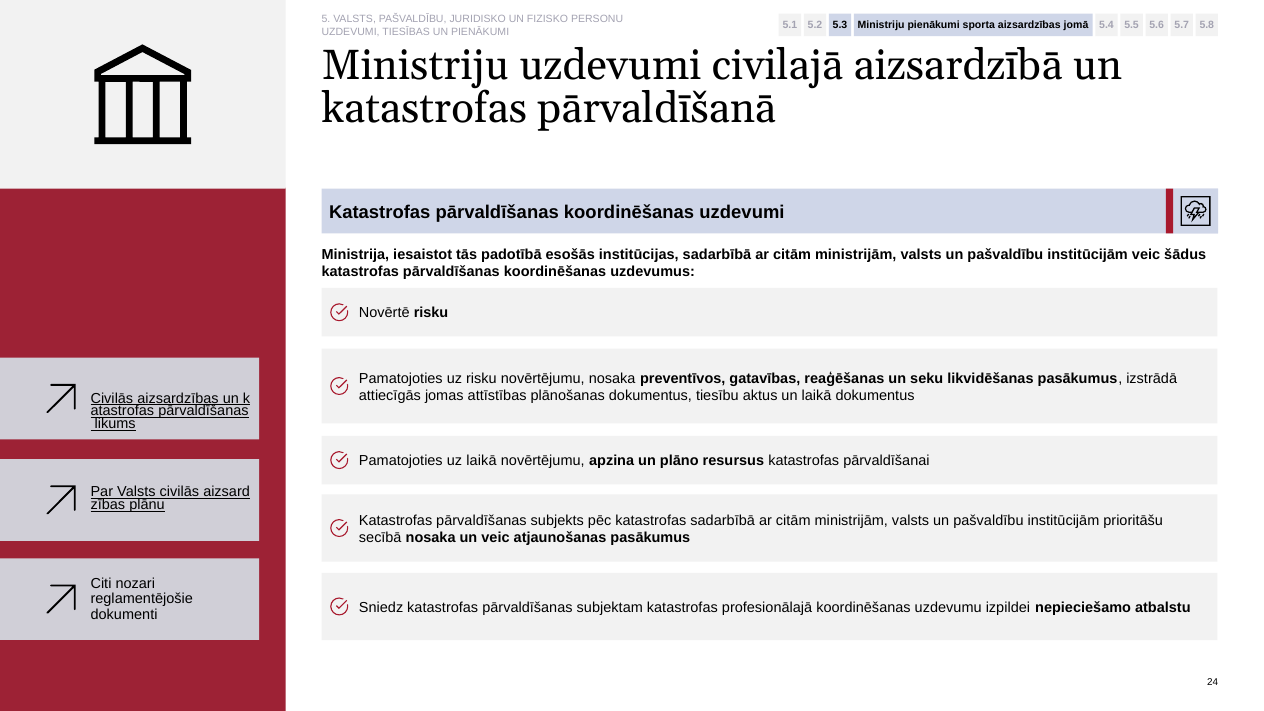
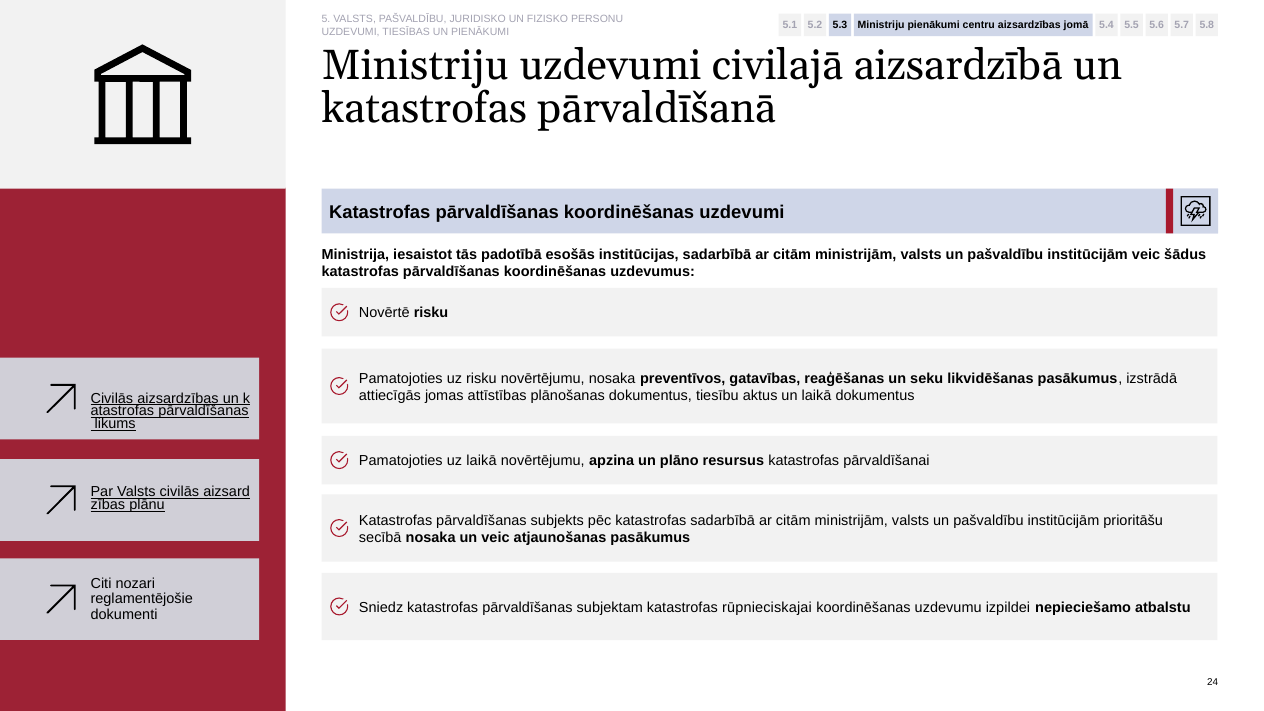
sporta: sporta -> centru (979, 26)
profesionālajā: profesionālajā -> rūpnieciskajai (767, 607)
